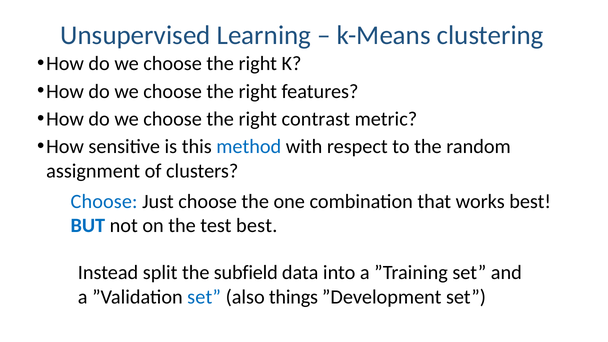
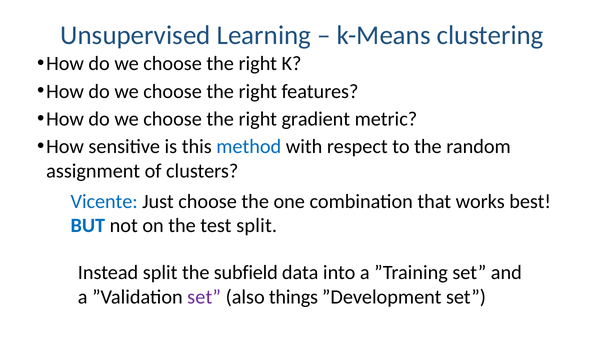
contrast: contrast -> gradient (316, 119)
Choose: Choose -> Vicente (104, 201)
test best: best -> split (257, 226)
set colour: blue -> purple (204, 297)
